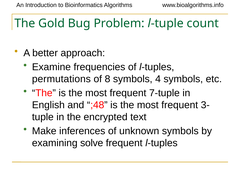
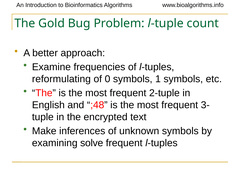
permutations: permutations -> reformulating (61, 79)
8: 8 -> 0 (108, 79)
4: 4 -> 1 (158, 79)
7-tuple: 7-tuple -> 2-tuple (164, 93)
